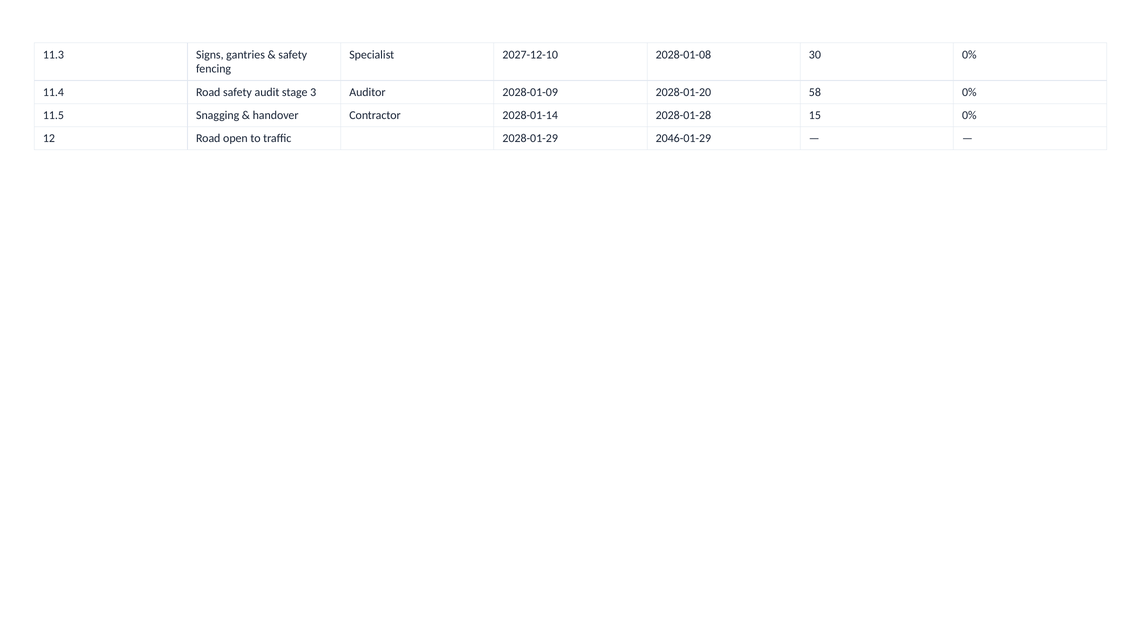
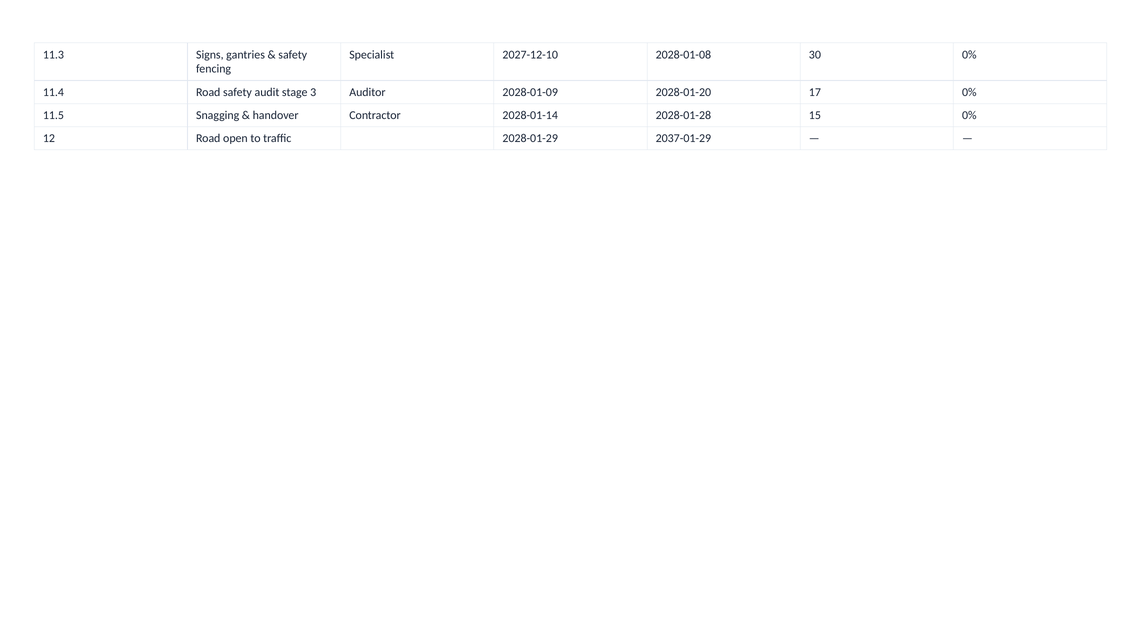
58: 58 -> 17 (815, 92)
2046-01-29: 2046-01-29 -> 2037-01-29 (683, 138)
